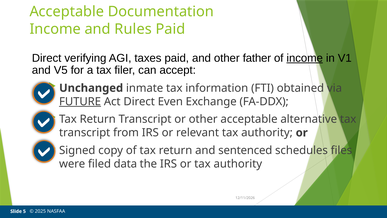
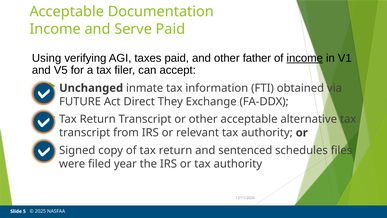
Rules: Rules -> Serve (133, 29)
Direct: Direct -> Using (47, 58)
FUTURE underline: present -> none (80, 101)
Even: Even -> They (170, 101)
data: data -> year (125, 164)
